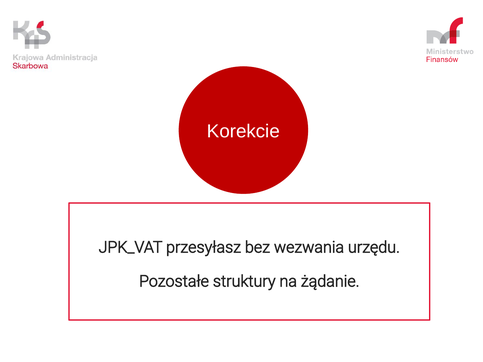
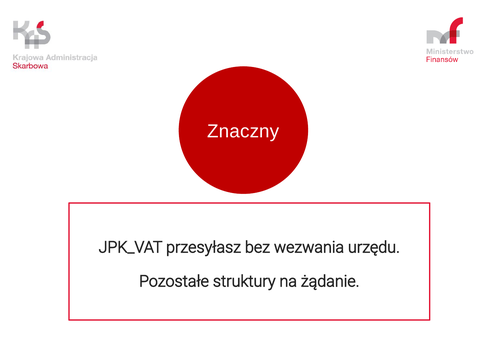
Korekcie: Korekcie -> Znaczny (243, 131)
